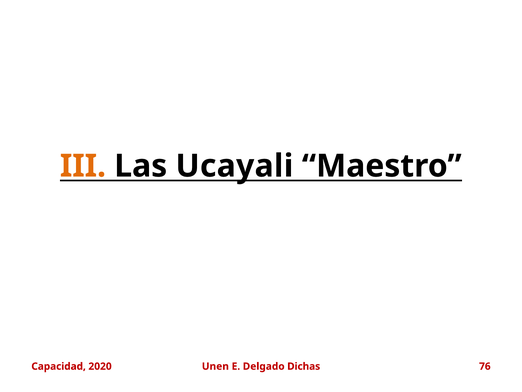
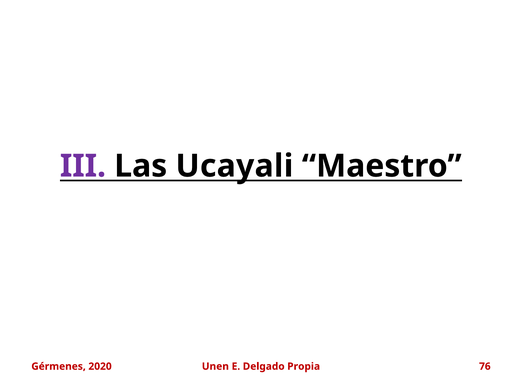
III colour: orange -> purple (83, 166)
Capacidad: Capacidad -> Gérmenes (59, 366)
Dichas: Dichas -> Propia (304, 366)
